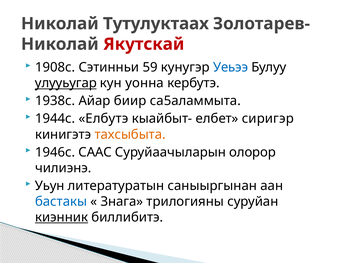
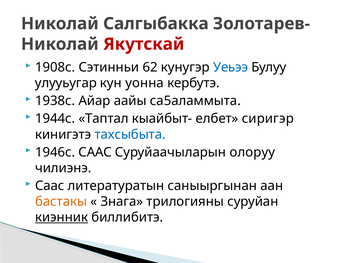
Тутулуктаах: Тутулуктаах -> Салгыбакка (156, 24)
59: 59 -> 62 (150, 67)
улууьугар underline: present -> none (66, 83)
биир: биир -> аайы (130, 101)
Елбутэ: Елбутэ -> Таптал (104, 119)
тахсыбыта colour: orange -> blue (130, 135)
олорор: олорор -> олоруу (252, 152)
Уьун: Уьун -> Саас (50, 186)
бастакы colour: blue -> orange (61, 202)
